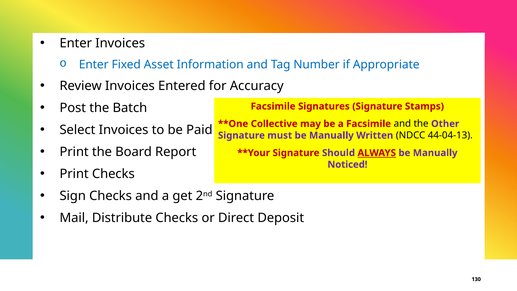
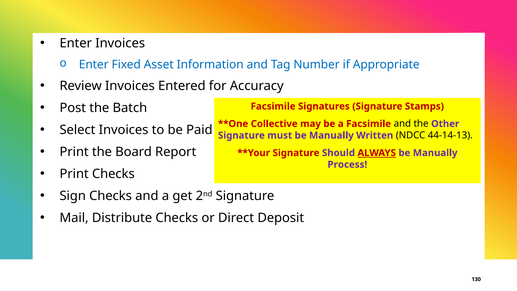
44-04-13: 44-04-13 -> 44-14-13 (450, 135)
Noticed: Noticed -> Process (347, 164)
